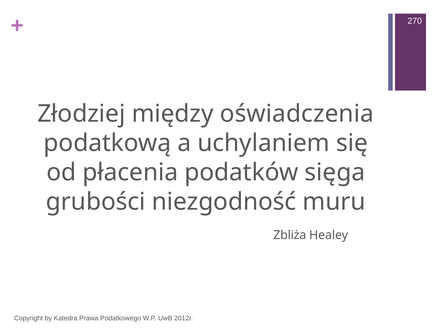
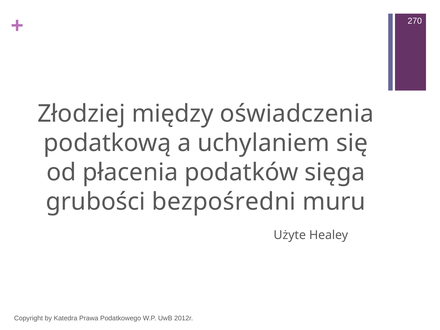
niezgodność: niezgodność -> bezpośredni (224, 202)
Zbliża: Zbliża -> Użyte (290, 235)
